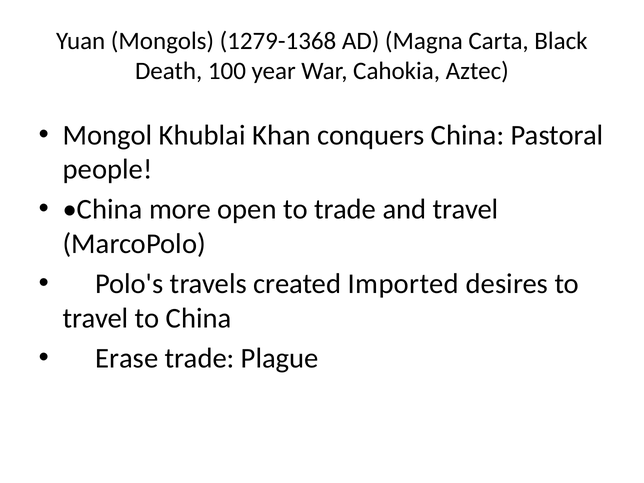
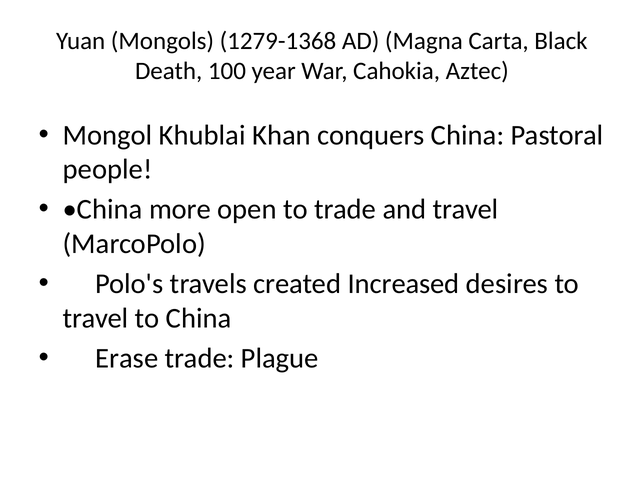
Imported: Imported -> Increased (404, 284)
